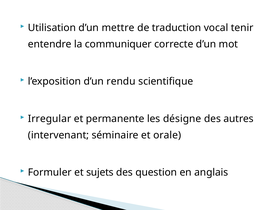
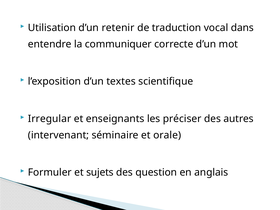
mettre: mettre -> retenir (118, 28)
tenir: tenir -> dans (242, 28)
rendu: rendu -> textes (121, 81)
permanente: permanente -> enseignants (115, 119)
désigne: désigne -> préciser (182, 119)
